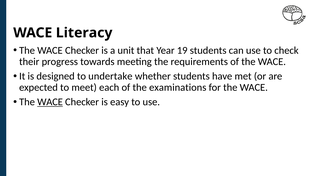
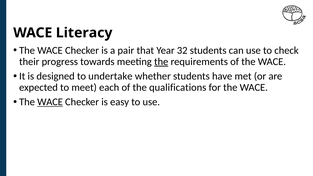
unit: unit -> pair (126, 50)
19: 19 -> 32 (182, 50)
the underline: none -> present (161, 62)
examinations: examinations -> qualifications (178, 88)
